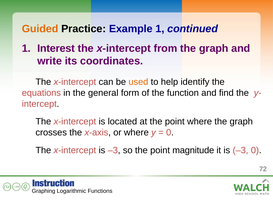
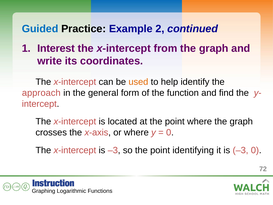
Guided colour: orange -> blue (40, 29)
Example 1: 1 -> 2 (160, 29)
equations: equations -> approach (41, 93)
magnitude: magnitude -> identifying (193, 150)
